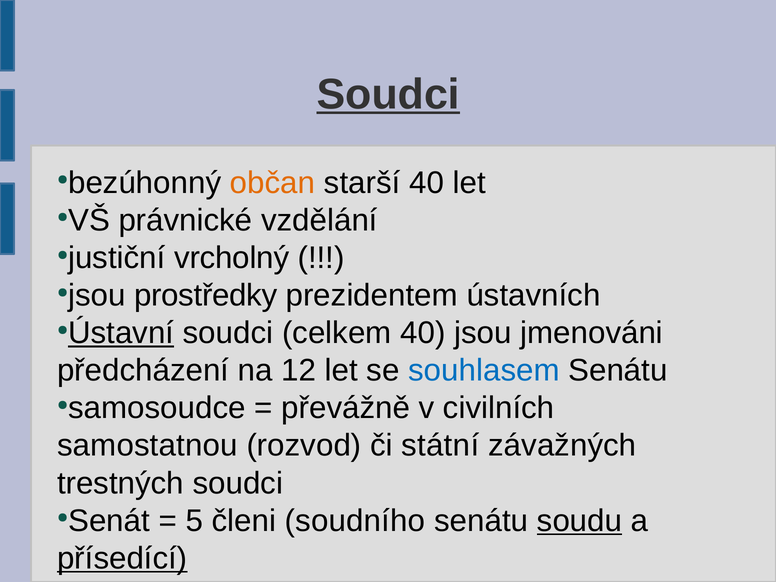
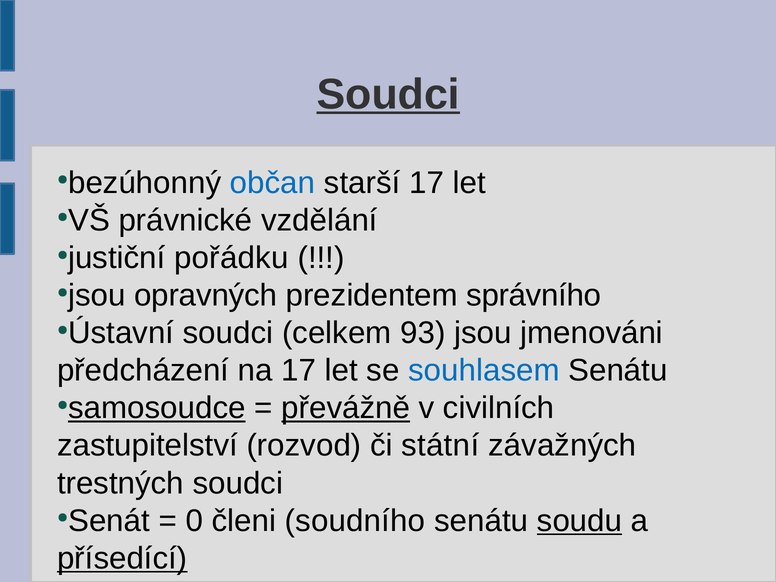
občan colour: orange -> blue (273, 183)
starší 40: 40 -> 17 (427, 183)
vrcholný: vrcholný -> pořádku (231, 258)
prostředky: prostředky -> opravných (206, 295)
ústavních: ústavních -> správního (534, 295)
Ústavní underline: present -> none (121, 333)
celkem 40: 40 -> 93 (423, 333)
na 12: 12 -> 17 (299, 370)
samosoudce underline: none -> present (157, 408)
převážně underline: none -> present (346, 408)
samostatnou: samostatnou -> zastupitelství (147, 446)
5: 5 -> 0 (194, 521)
